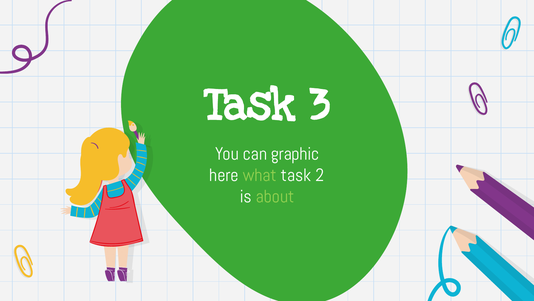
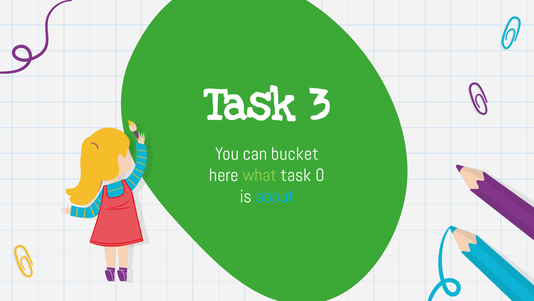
graphic: graphic -> bucket (295, 153)
2: 2 -> 0 (320, 175)
about colour: light green -> light blue (275, 196)
